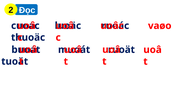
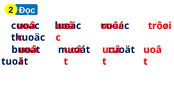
vaøo: vaøo -> trôøi (160, 26)
